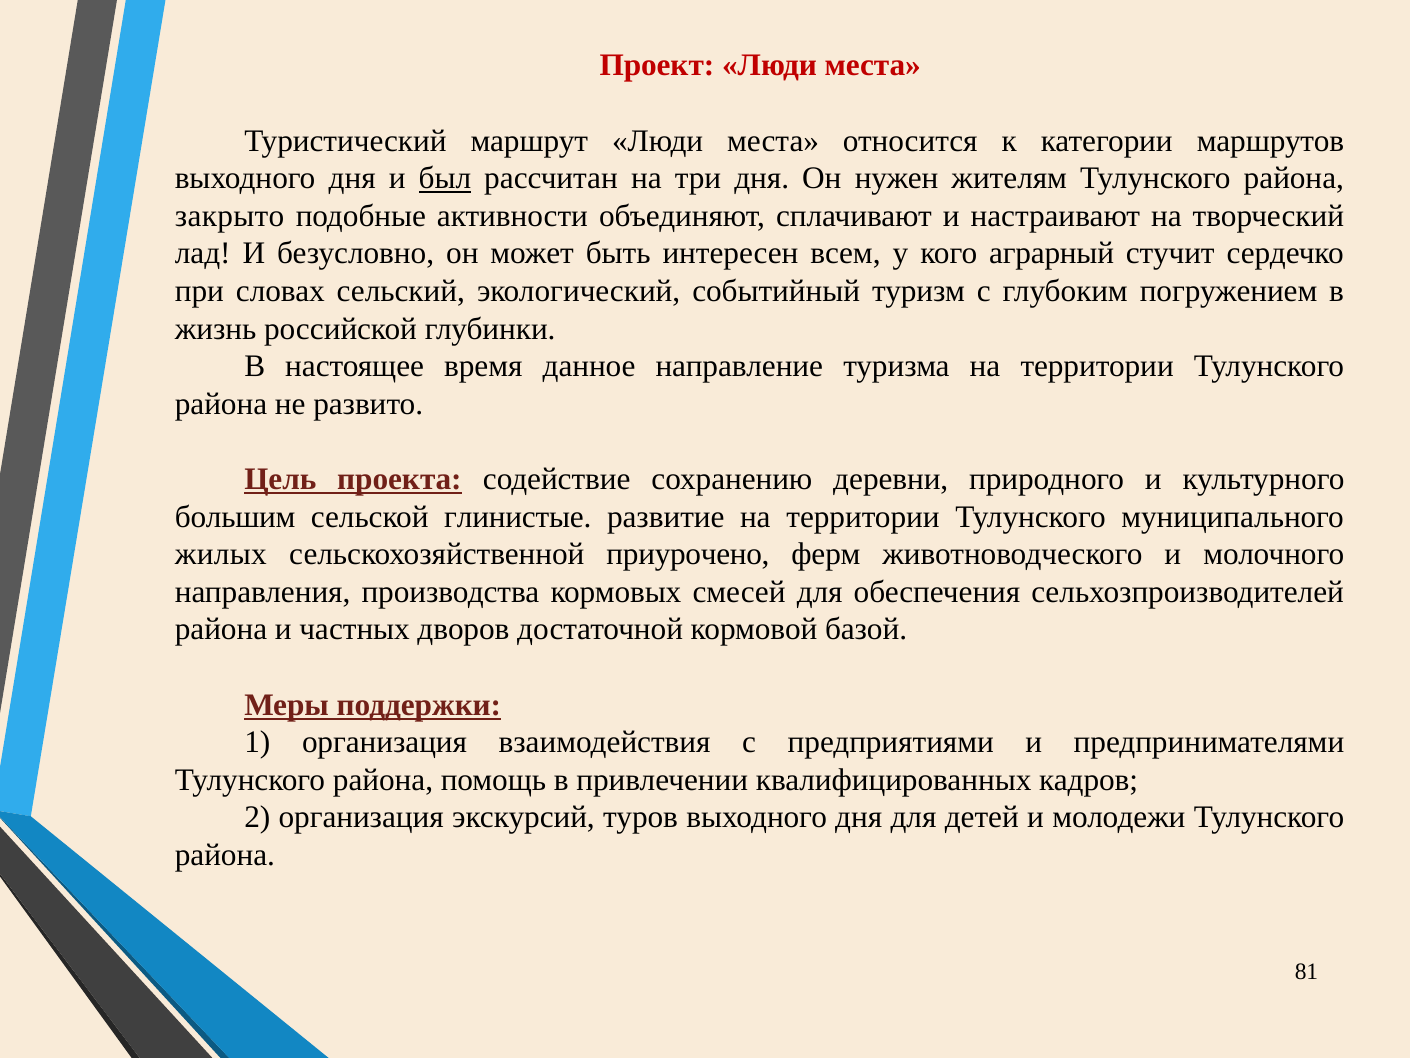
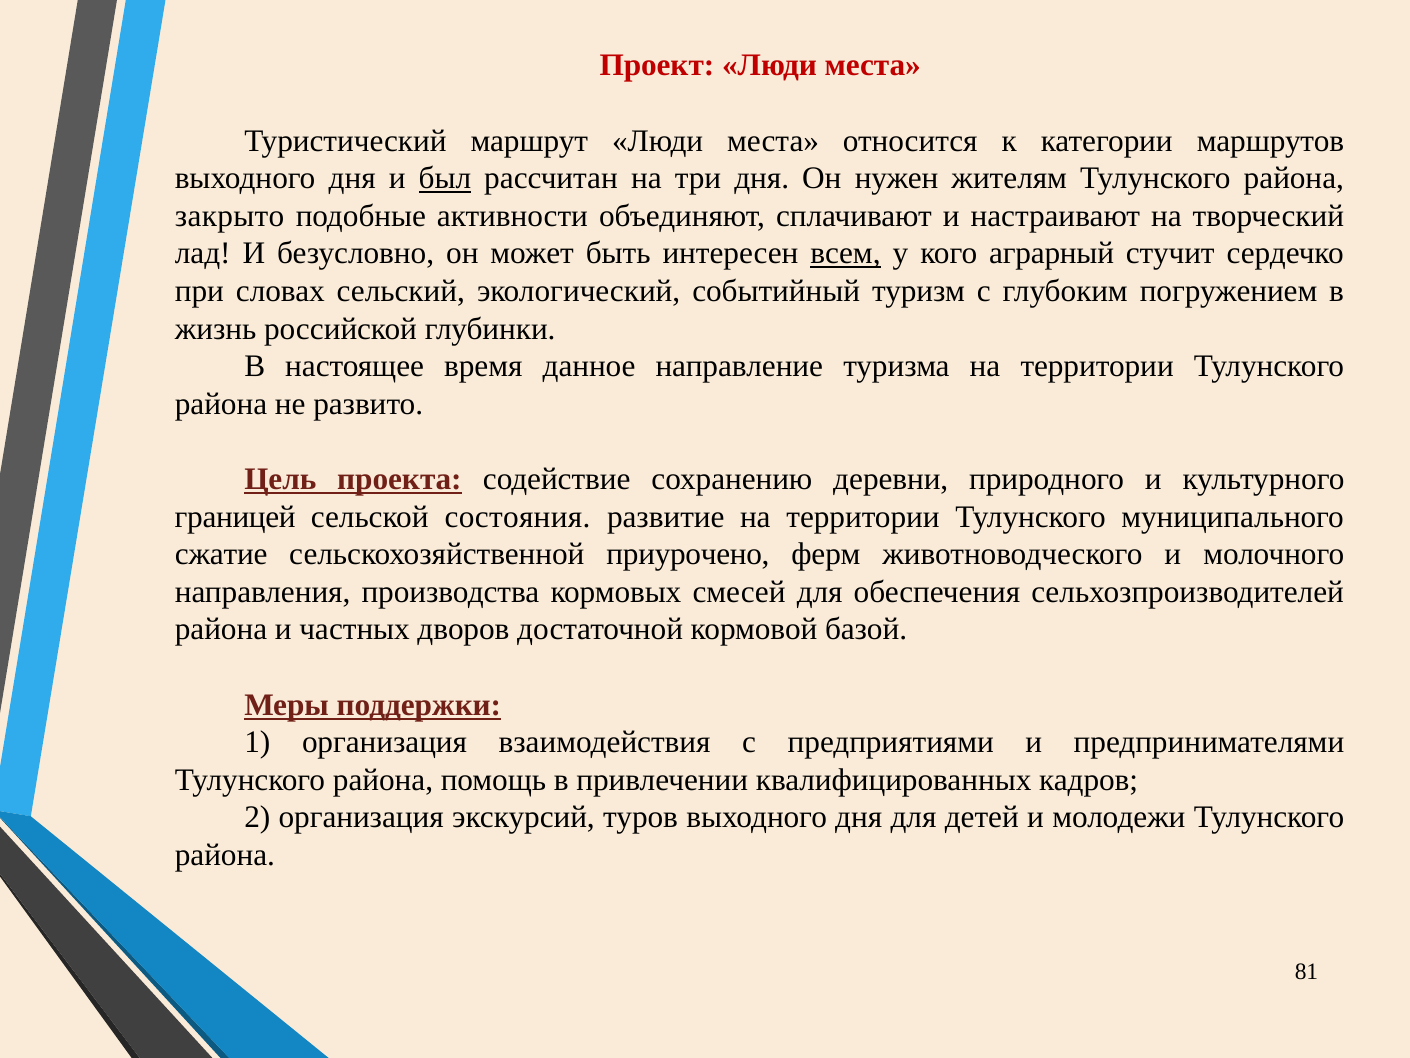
всем underline: none -> present (845, 253)
большим: большим -> границей (235, 517)
глинистые: глинистые -> состояния (518, 517)
жилых: жилых -> сжатие (221, 554)
